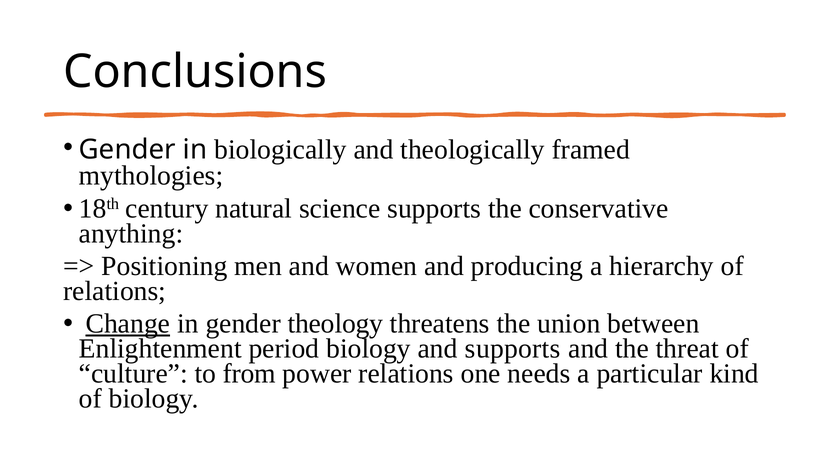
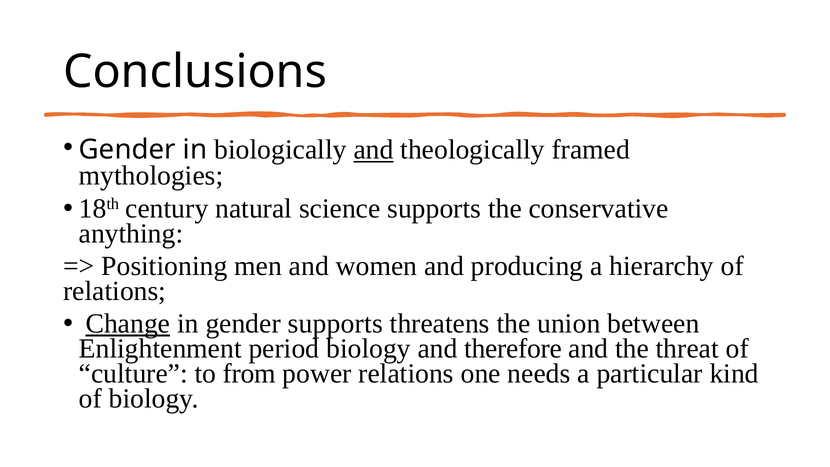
and underline: none -> present (373, 150)
gender theology: theology -> supports (335, 324)
and supports: supports -> therefore (513, 348)
